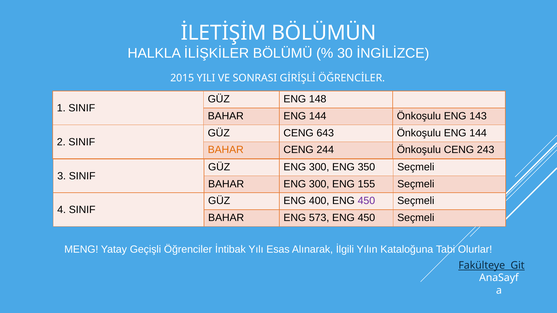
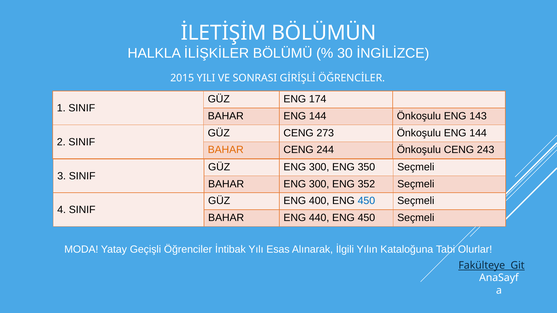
148: 148 -> 174 (318, 99)
643: 643 -> 273 (325, 133)
155: 155 -> 352 (366, 184)
450 colour: purple -> blue (366, 201)
573: 573 -> 440 (319, 218)
MENG: MENG -> MODA (81, 250)
